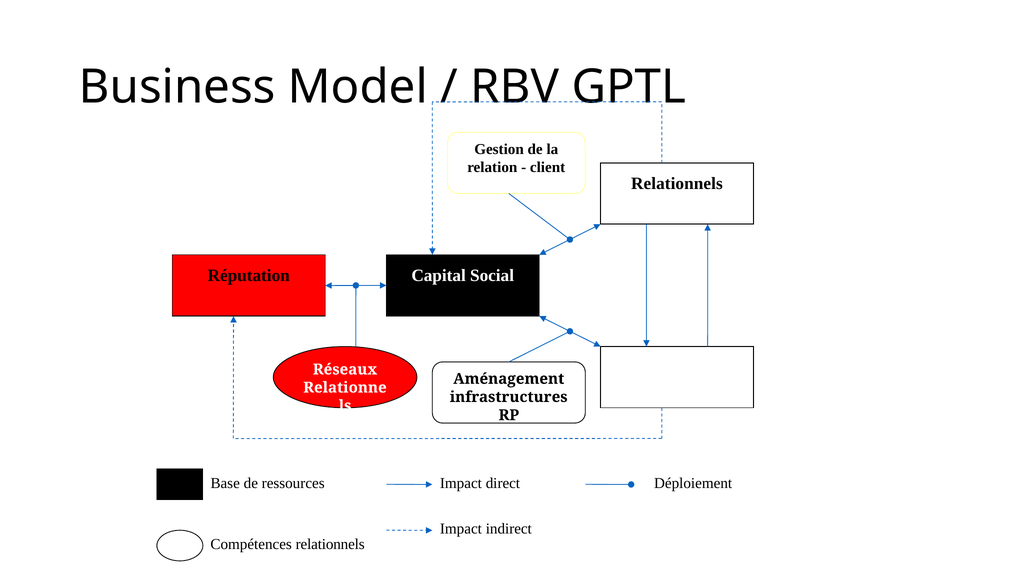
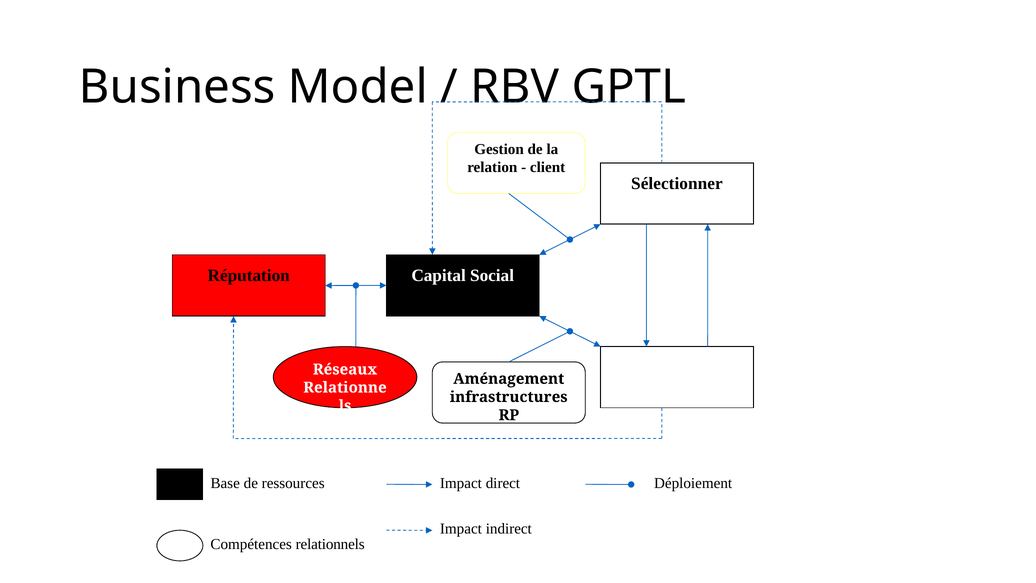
Relationnels: Relationnels -> Sélectionner (677, 183)
